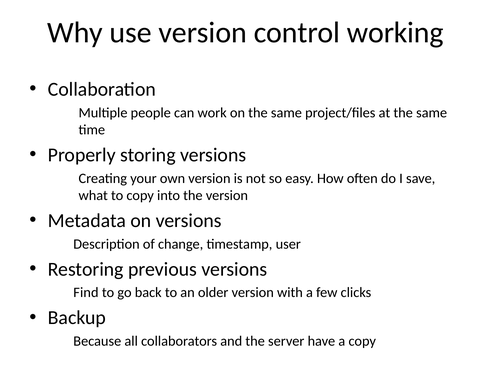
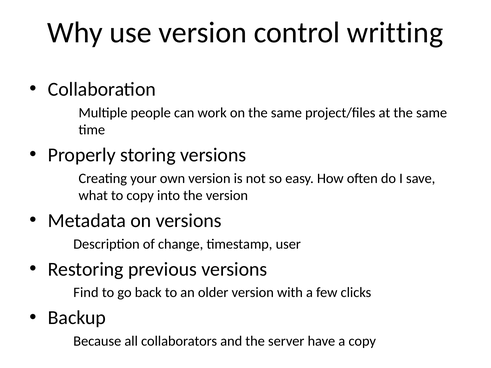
working: working -> writting (395, 33)
